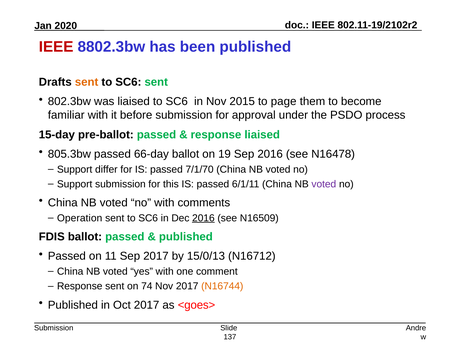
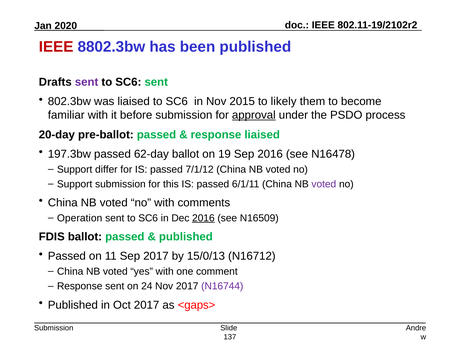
sent colour: orange -> purple (87, 82)
page: page -> likely (284, 102)
approval underline: none -> present (254, 115)
15-day: 15-day -> 20-day (57, 135)
805.3bw: 805.3bw -> 197.3bw (69, 154)
66-day: 66-day -> 62-day (151, 154)
7/1/70: 7/1/70 -> 7/1/12 (200, 169)
74: 74 -> 24 (147, 286)
N16744 colour: orange -> purple (222, 286)
<goes>: <goes> -> <gaps> (197, 305)
